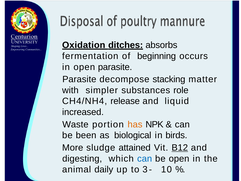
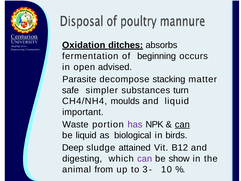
open parasite: parasite -> advised (115, 67)
with: with -> safe (70, 90)
role: role -> turn (181, 90)
release: release -> moulds (125, 101)
increased: increased -> important (83, 112)
has colour: orange -> purple (135, 124)
can underline: none -> present (182, 124)
be been: been -> liquid (86, 135)
More: More -> Deep (73, 147)
B12 underline: present -> none (180, 147)
can colour: blue -> purple (145, 158)
be open: open -> show (179, 158)
daily: daily -> from (104, 169)
